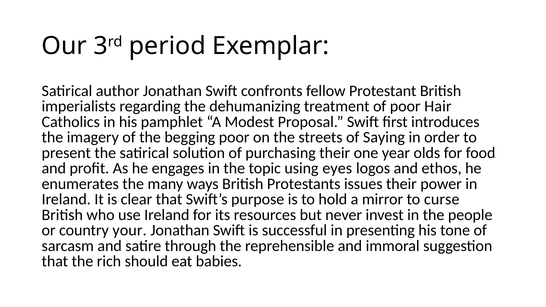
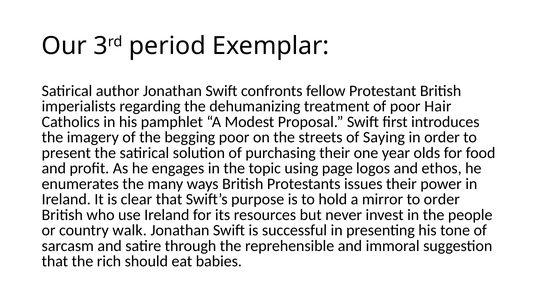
eyes: eyes -> page (337, 168)
to curse: curse -> order (442, 199)
your: your -> walk (130, 230)
